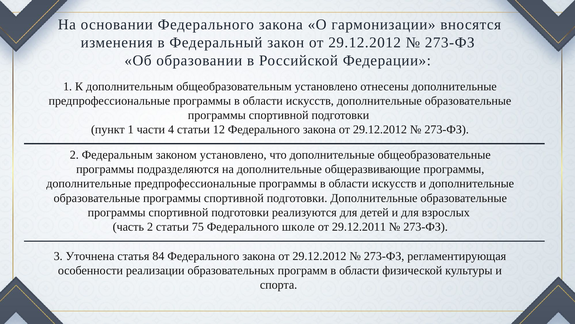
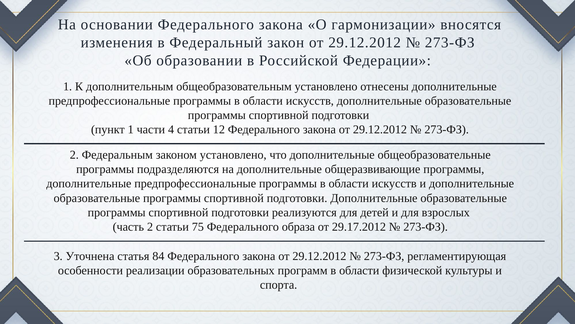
школе: школе -> образа (298, 226)
29.12.2011: 29.12.2011 -> 29.17.2012 (359, 226)
